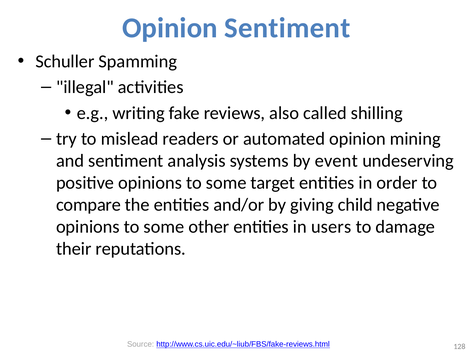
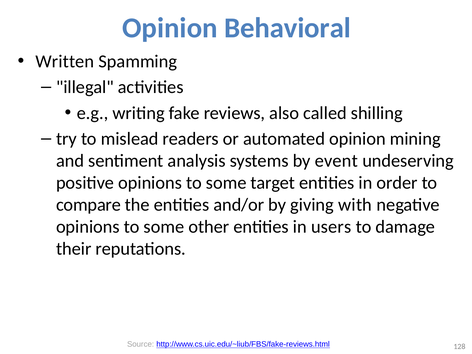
Opinion Sentiment: Sentiment -> Behavioral (287, 28)
Schuller: Schuller -> Written (65, 62)
child: child -> with (355, 205)
